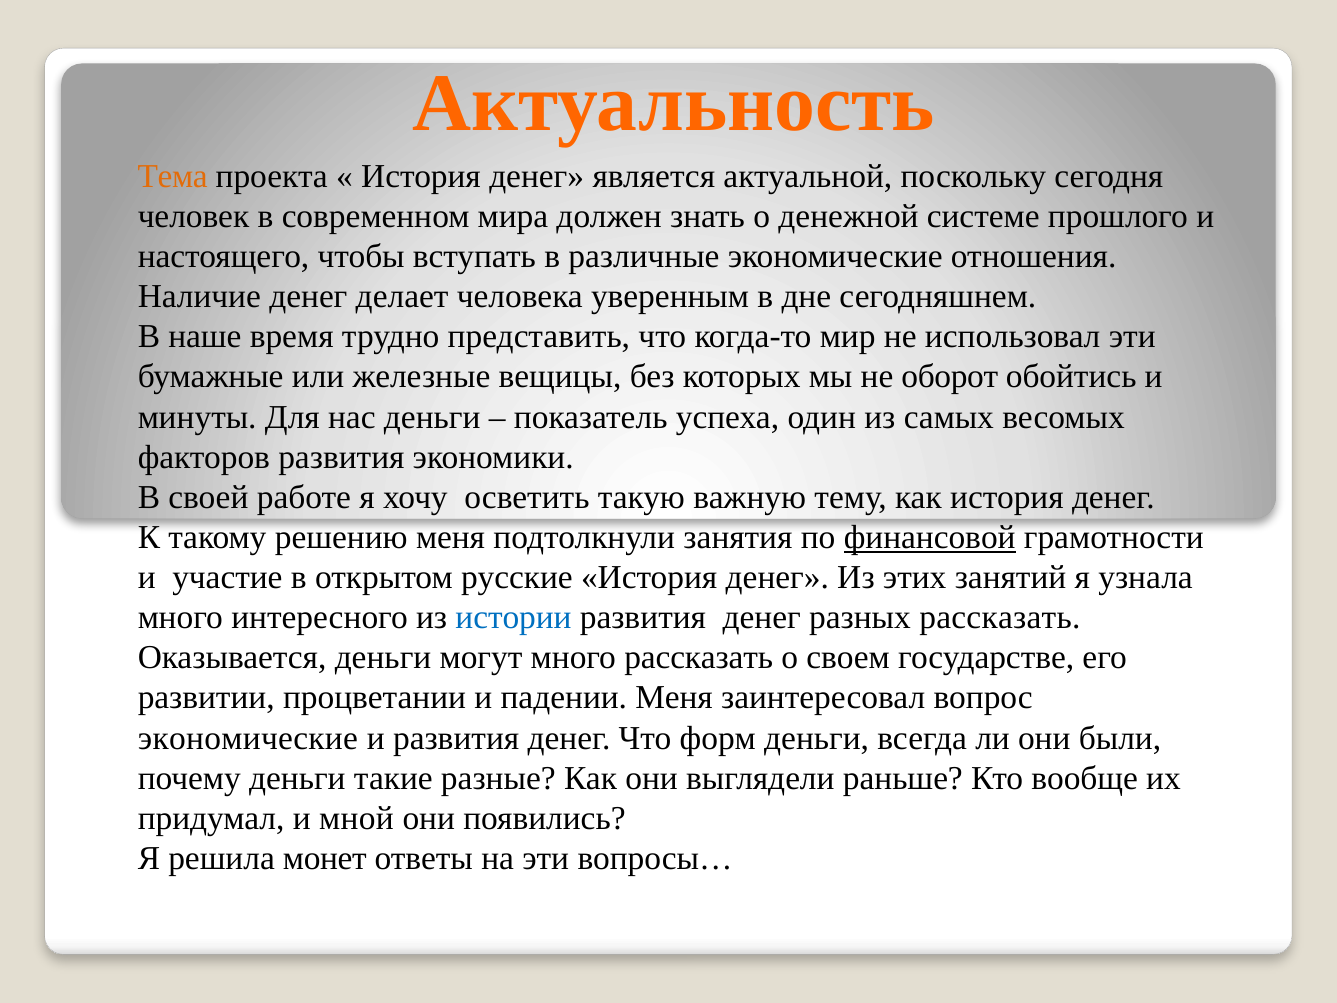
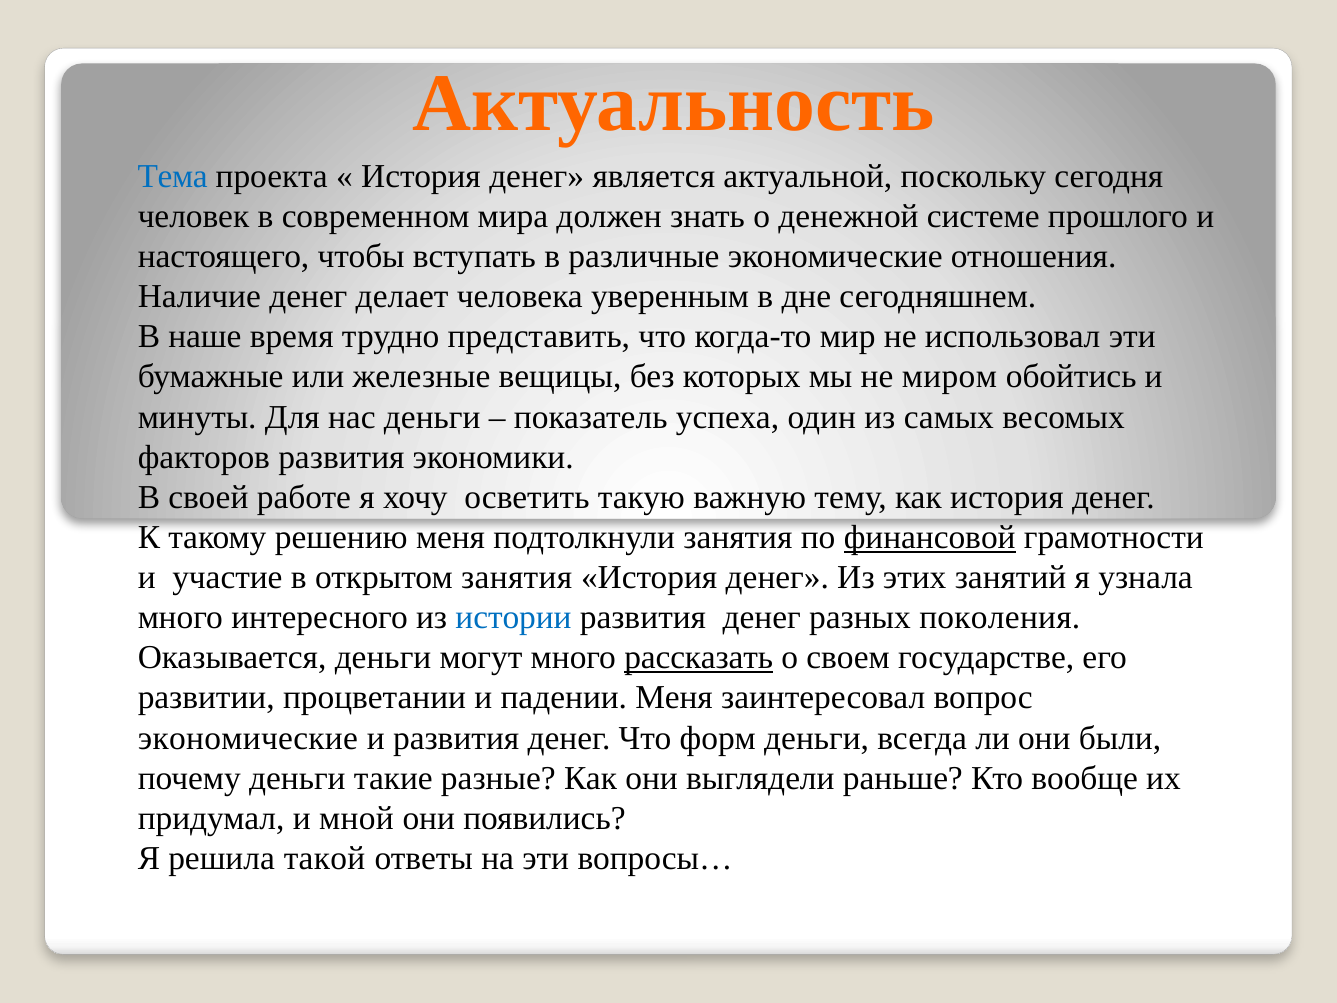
Тема colour: orange -> blue (173, 176)
оборот: оборот -> миром (949, 377)
открытом русские: русские -> занятия (517, 577)
разных рассказать: рассказать -> поколения (1000, 618)
рассказать underline: none -> present (699, 658)
монет: монет -> такой (325, 858)
